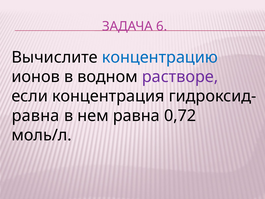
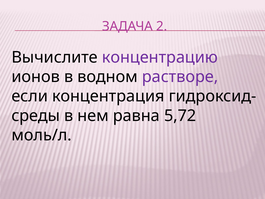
6: 6 -> 2 (162, 26)
концентрацию colour: blue -> purple (160, 57)
равна: равна -> среды (36, 116)
0,72: 0,72 -> 5,72 (180, 116)
